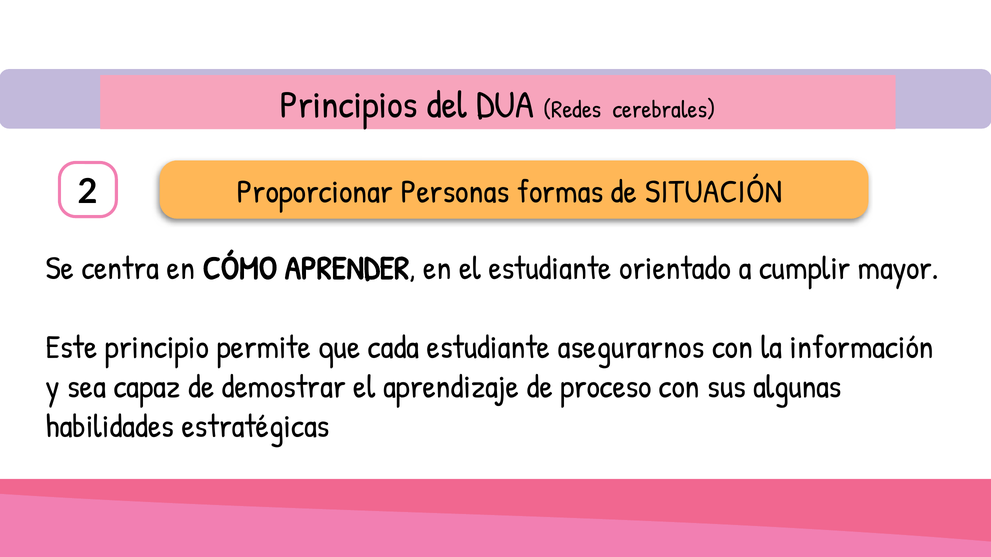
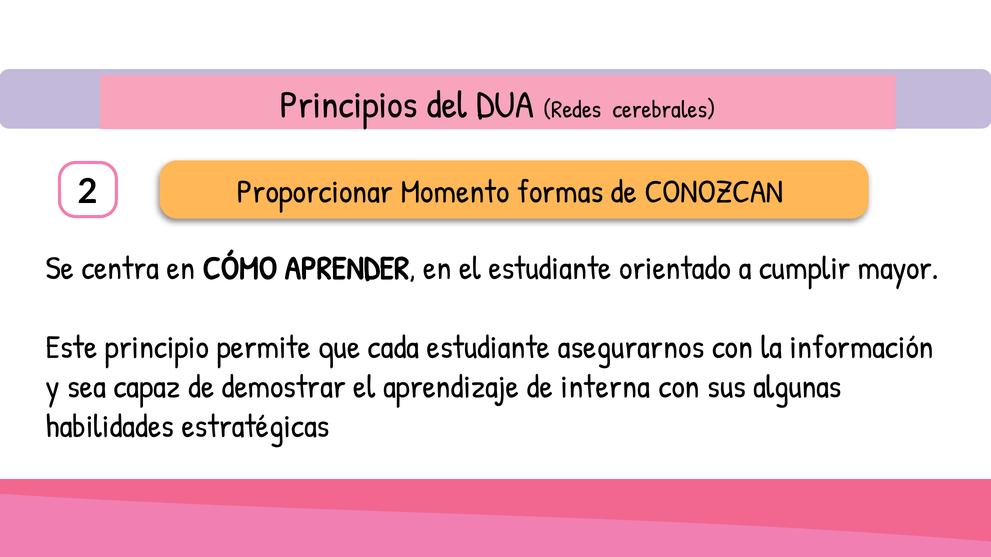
Personas: Personas -> Momento (455, 192)
SITUACIÓN: SITUACIÓN -> CONOZCAN (714, 192)
proceso: proceso -> interna (606, 387)
